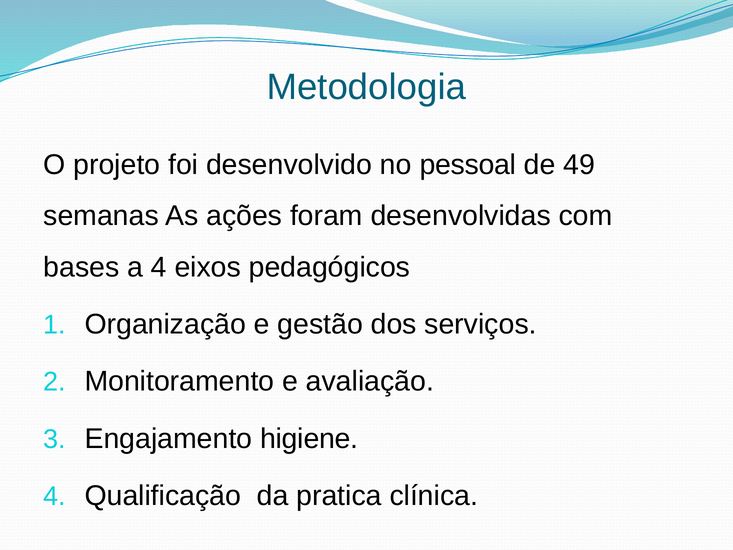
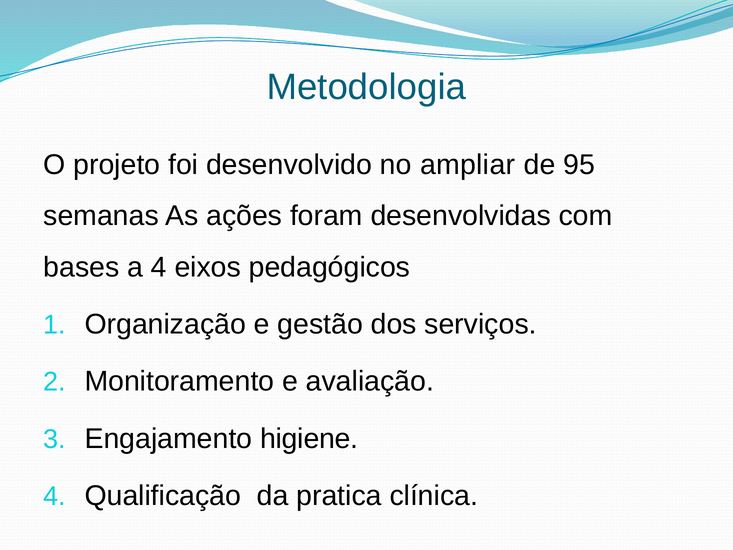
pessoal: pessoal -> ampliar (468, 165)
49: 49 -> 95 (579, 165)
